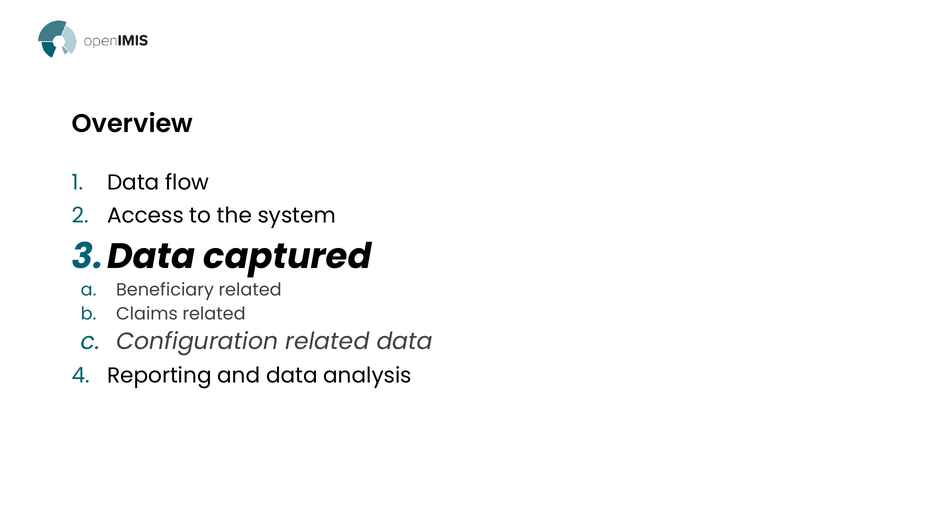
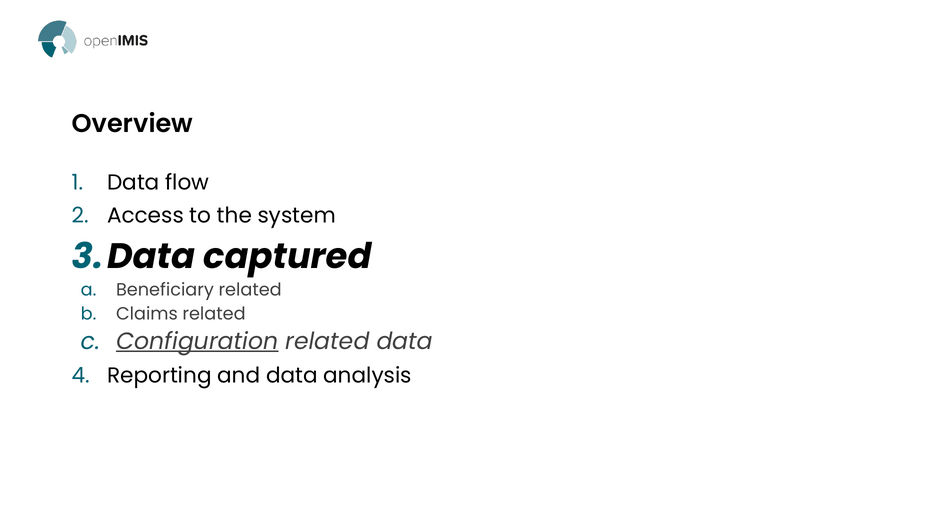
Configuration underline: none -> present (197, 341)
